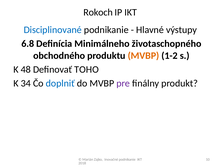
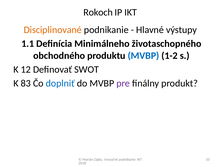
Disciplinované colour: blue -> orange (53, 30)
6.8: 6.8 -> 1.1 (28, 44)
MVBP colour: orange -> blue (143, 56)
48: 48 -> 12 (26, 70)
TOHO: TOHO -> SWOT (87, 70)
34: 34 -> 83 (26, 83)
